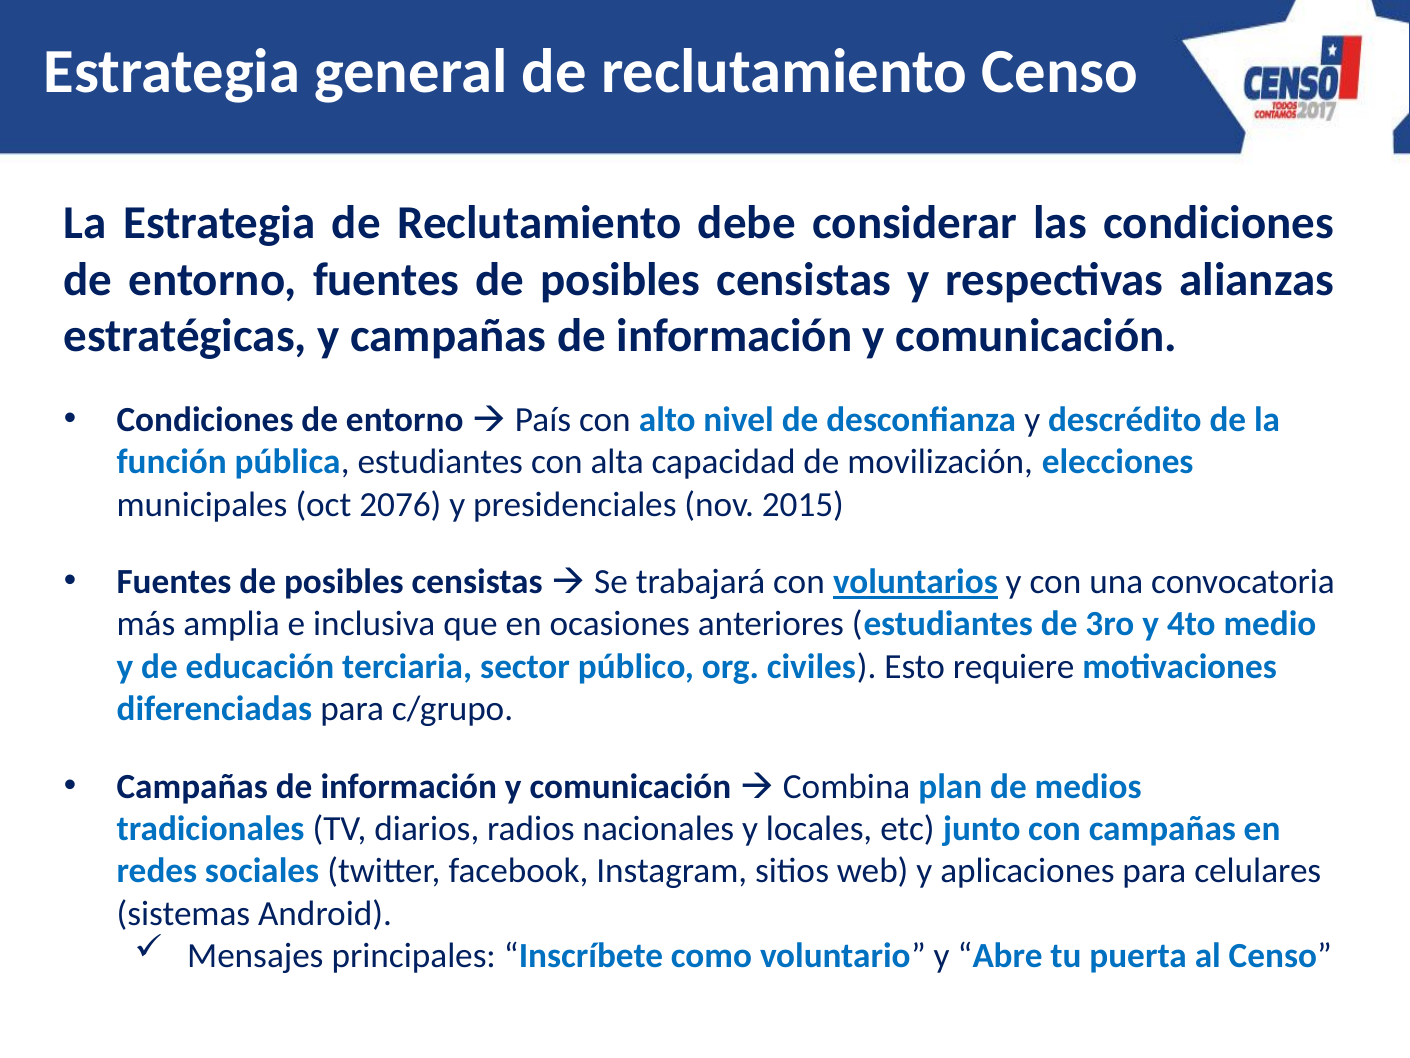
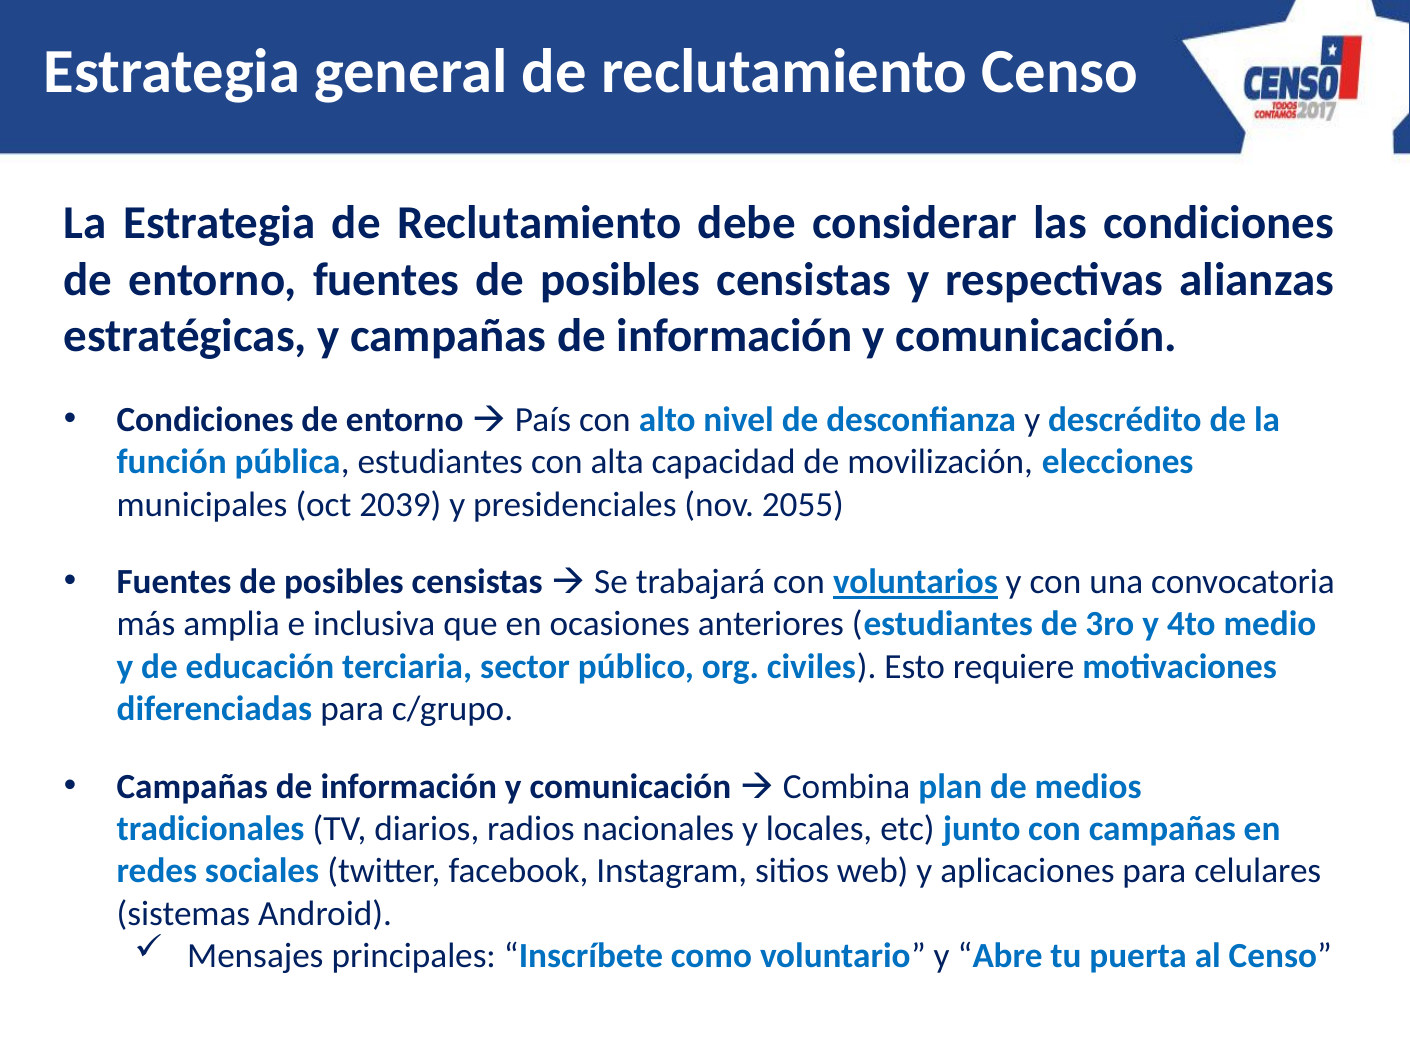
2076: 2076 -> 2039 (400, 504)
2015: 2015 -> 2055 (803, 504)
